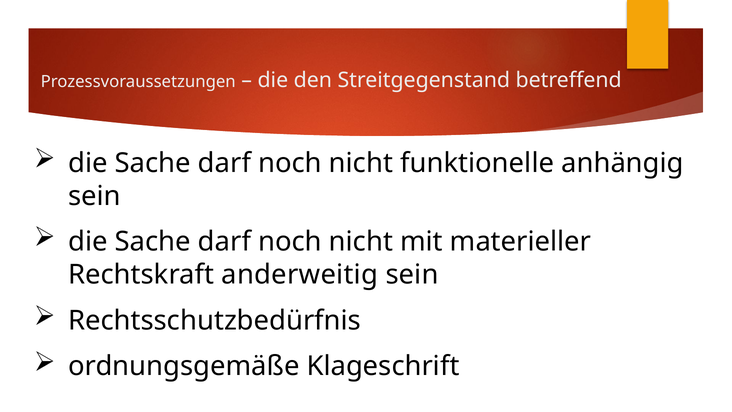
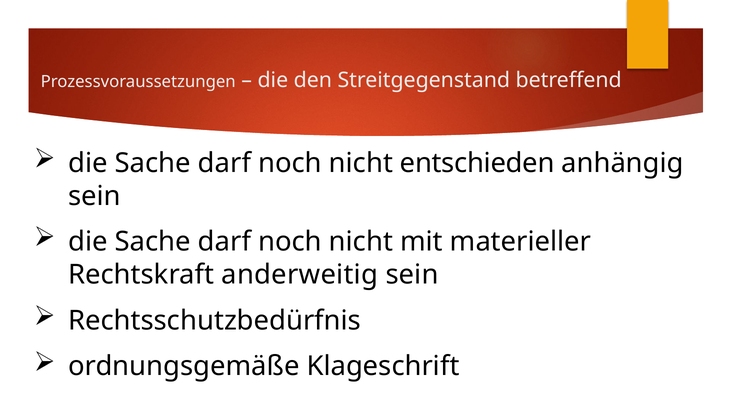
funktionelle: funktionelle -> entschieden (477, 163)
